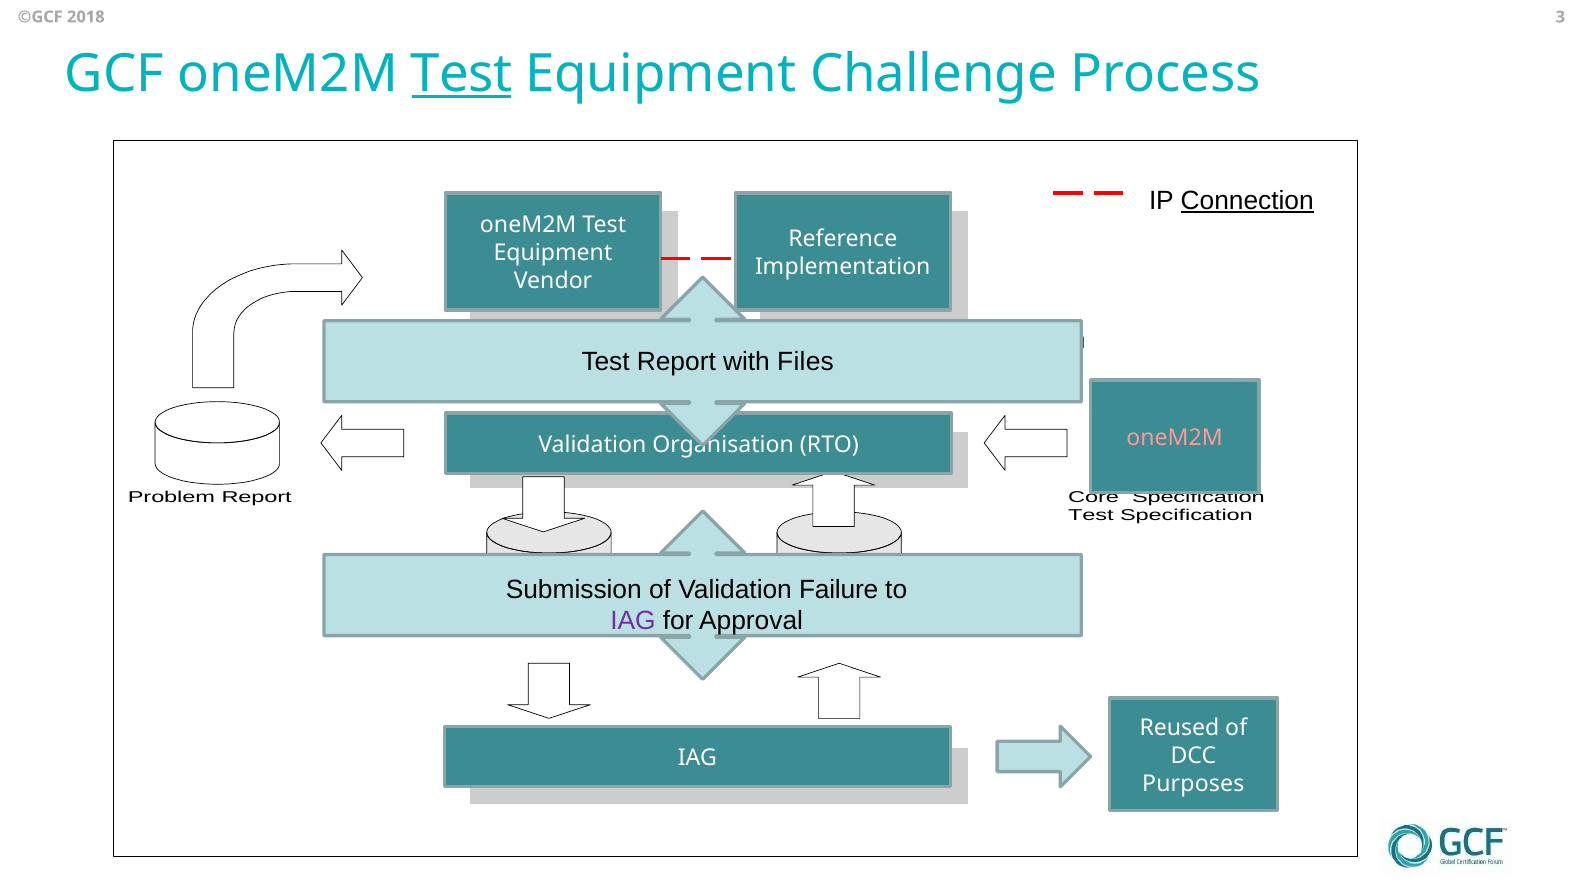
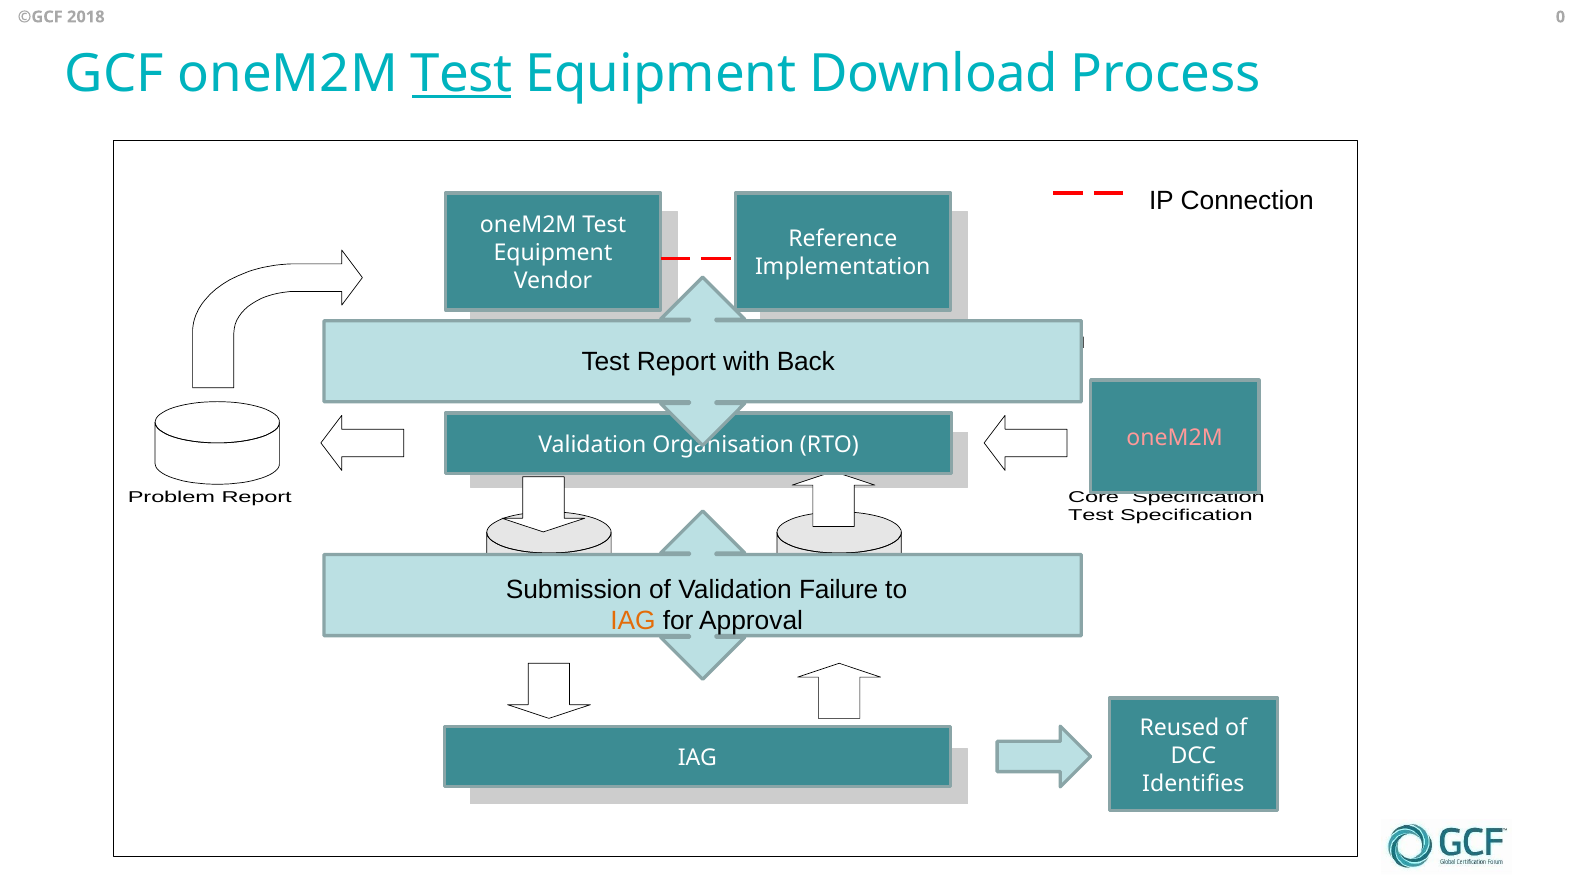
3: 3 -> 0 (1560, 17)
Challenge: Challenge -> Download (934, 74)
Connection underline: present -> none (1247, 200)
Files: Files -> Back (806, 362)
IAG colour: purple -> orange (633, 621)
Purposes: Purposes -> Identifies (1193, 783)
